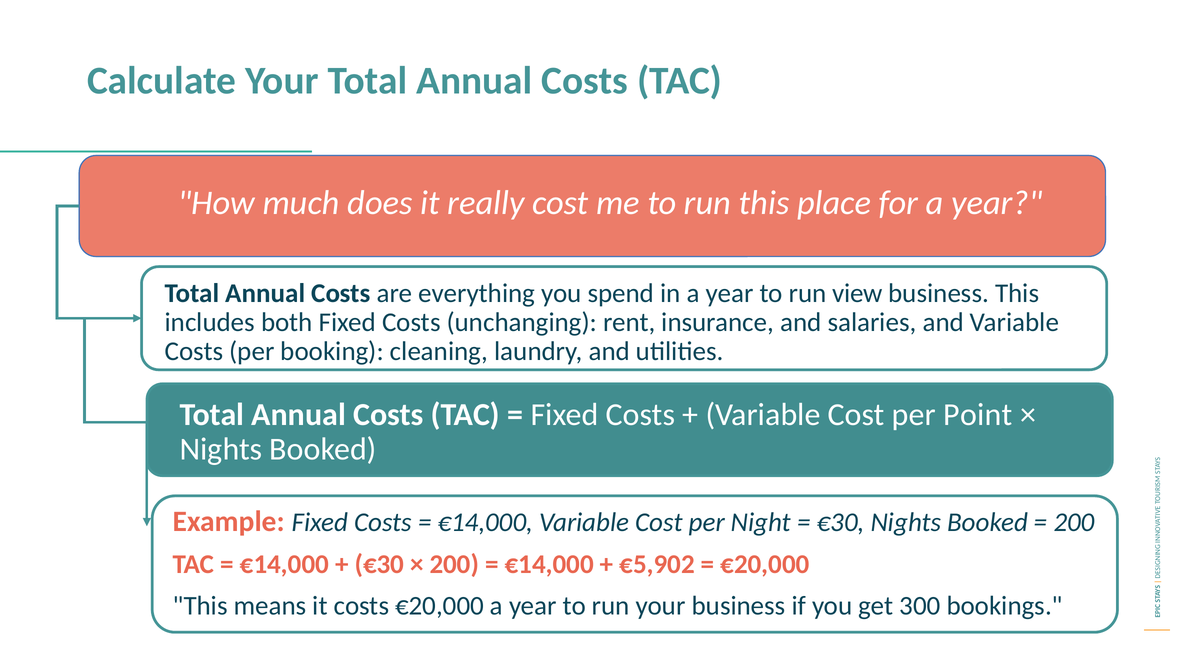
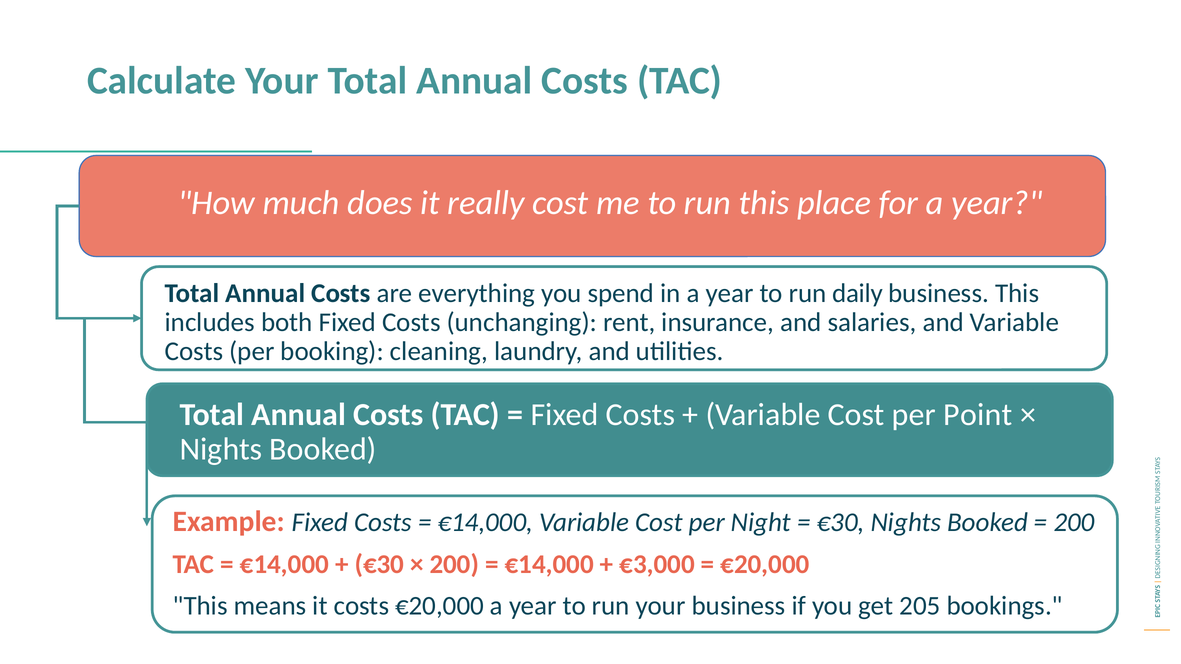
view: view -> daily (858, 293)
€5,902: €5,902 -> €3,000 (657, 564)
300: 300 -> 205 (920, 606)
